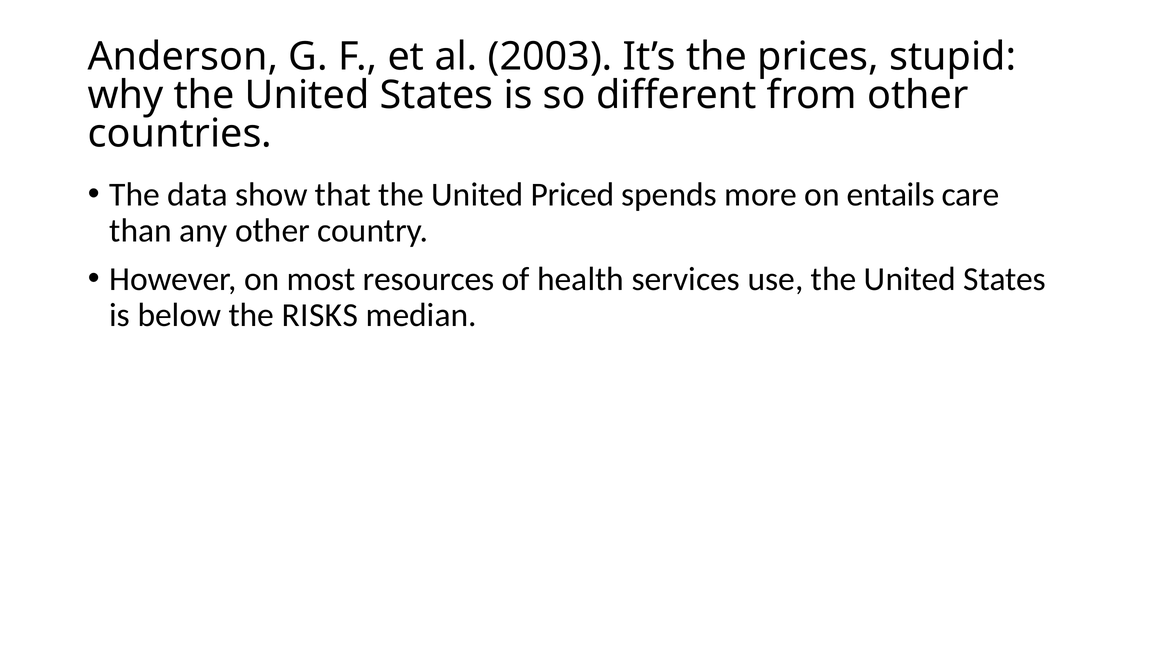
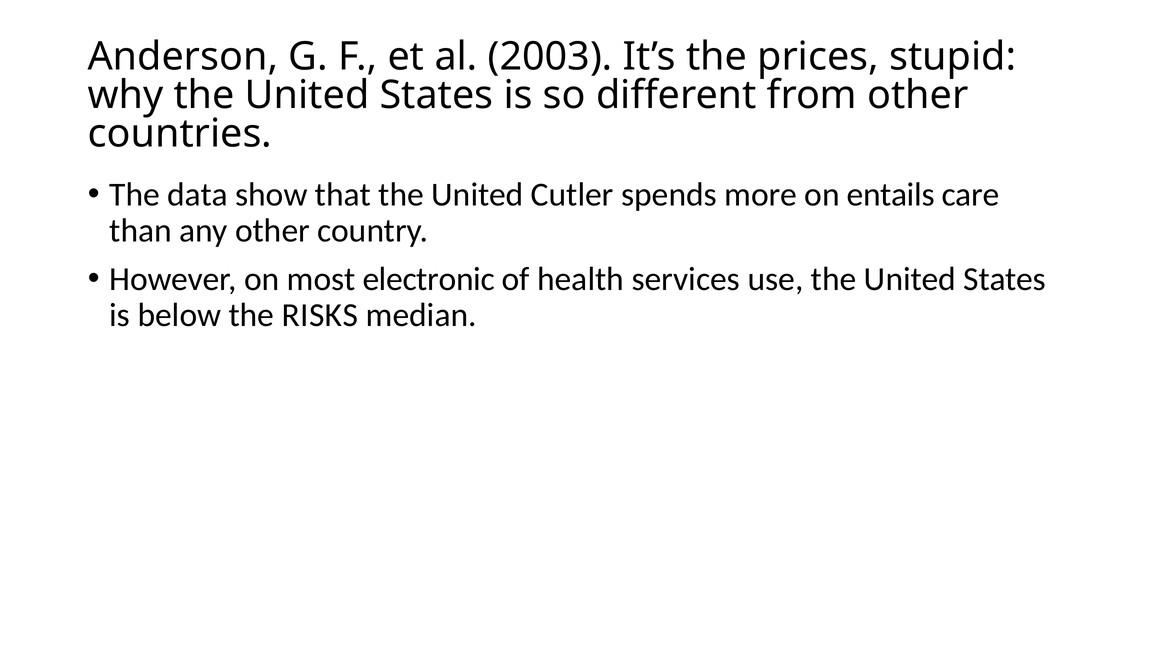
Priced: Priced -> Cutler (572, 195)
resources: resources -> electronic (429, 279)
